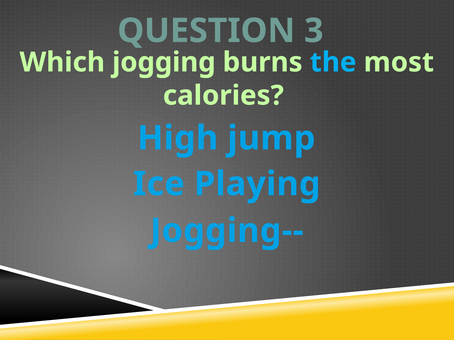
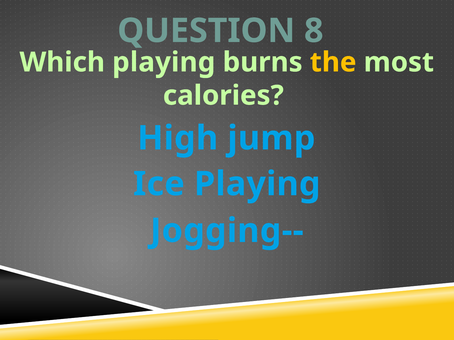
3: 3 -> 8 (314, 31)
Which jogging: jogging -> playing (164, 62)
the colour: light blue -> yellow (333, 62)
